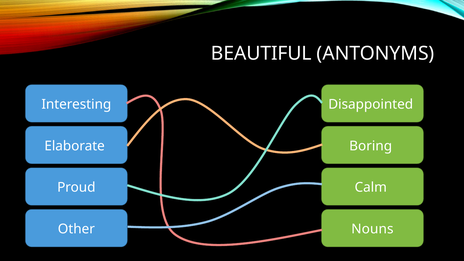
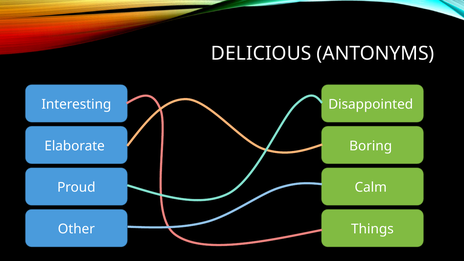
BEAUTIFUL: BEAUTIFUL -> DELICIOUS (261, 54)
Nouns: Nouns -> Things (372, 229)
